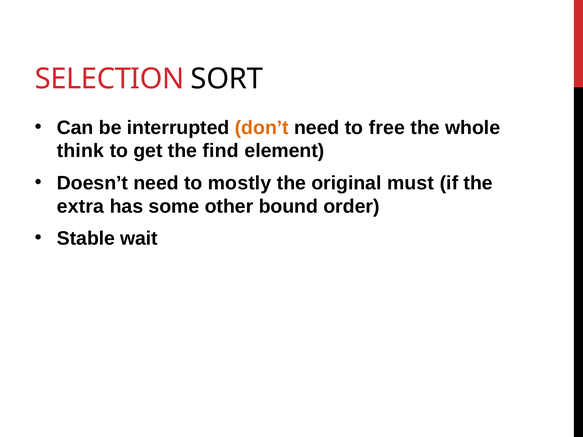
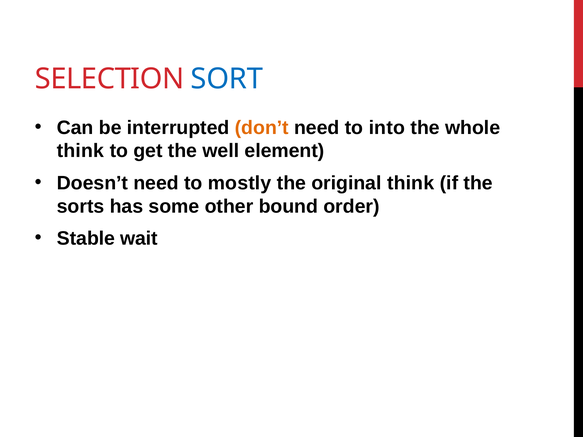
SORT colour: black -> blue (227, 79)
free: free -> into (387, 128)
find: find -> well (221, 151)
original must: must -> think (411, 183)
extra: extra -> sorts (81, 206)
